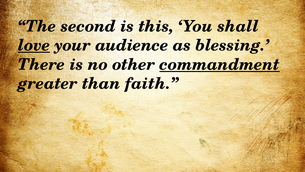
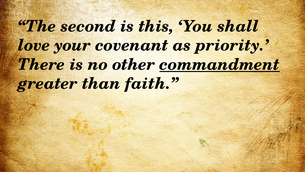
love underline: present -> none (34, 45)
audience: audience -> covenant (132, 45)
blessing: blessing -> priority (232, 45)
